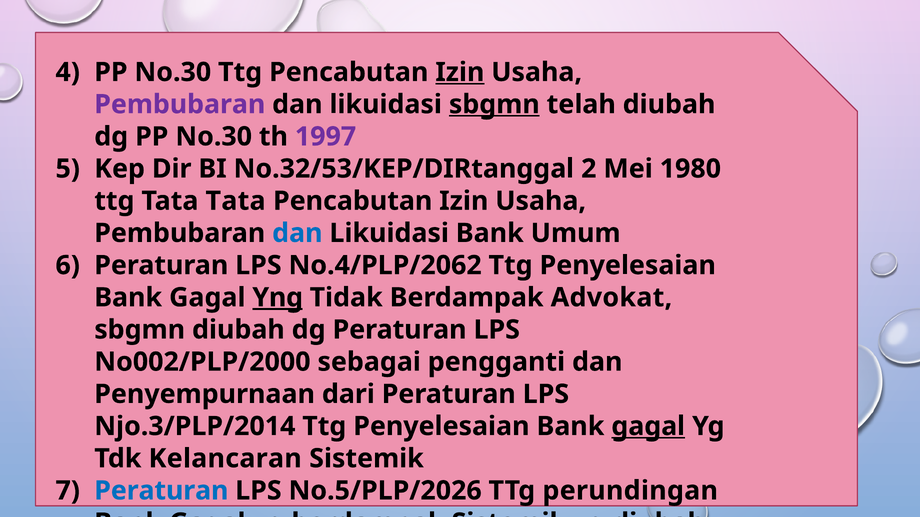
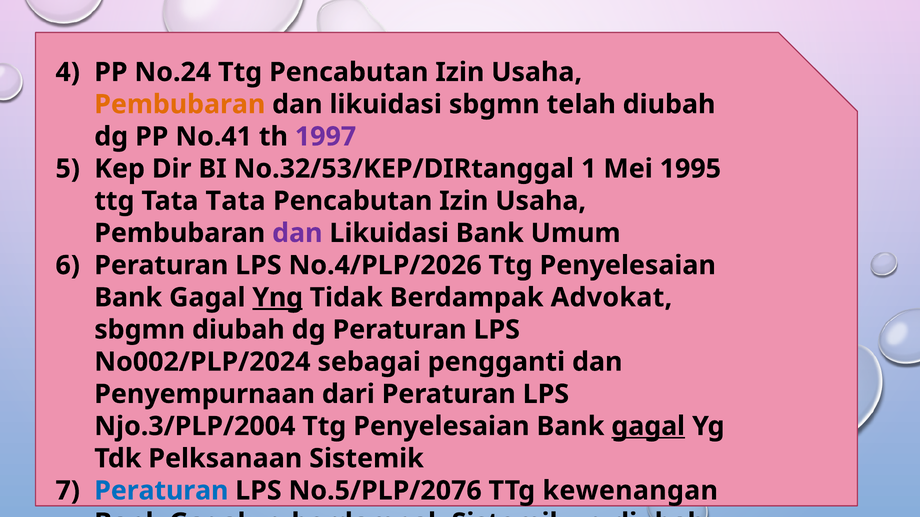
4 PP No.30: No.30 -> No.24 (173, 72)
Izin underline: present -> none (460, 72)
Pembubaran colour: purple -> orange (180, 104)
sbgmn underline: present -> none (494, 104)
dg PP No.30: No.30 -> No.41 (214, 137)
2: 2 -> 1 (589, 169)
1980: 1980 -> 1995 (690, 169)
dan colour: blue -> purple (297, 233)
No.4/PLP/2062: No.4/PLP/2062 -> No.4/PLP/2026 (385, 266)
No002/PLP/2000: No002/PLP/2000 -> No002/PLP/2024 (202, 362)
Njo.3/PLP/2014: Njo.3/PLP/2014 -> Njo.3/PLP/2004 (195, 427)
Kelancaran: Kelancaran -> Pelksanaan (225, 459)
No.5/PLP/2026: No.5/PLP/2026 -> No.5/PLP/2076 (385, 491)
perundingan: perundingan -> kewenangan (630, 491)
